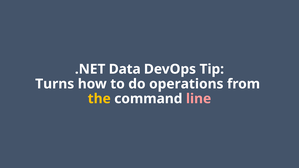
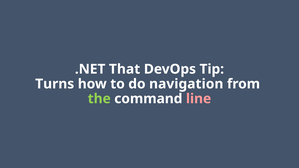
Data: Data -> That (125, 69)
operations: operations -> navigation (186, 84)
the colour: yellow -> light green (99, 99)
